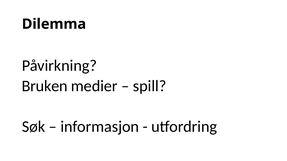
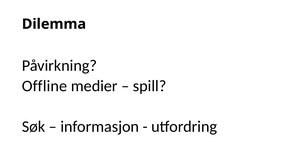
Bruken: Bruken -> Offline (45, 86)
